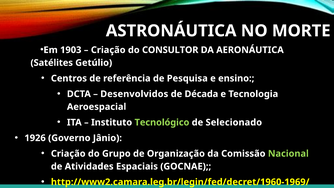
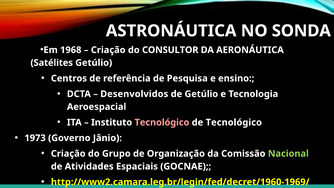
MORTE: MORTE -> SONDA (301, 31)
1903: 1903 -> 1968 (71, 50)
de Década: Década -> Getúlio (201, 94)
Tecnológico colour: light green -> pink (162, 122)
de Selecionado: Selecionado -> Tecnológico (234, 122)
1926: 1926 -> 1973 (35, 138)
